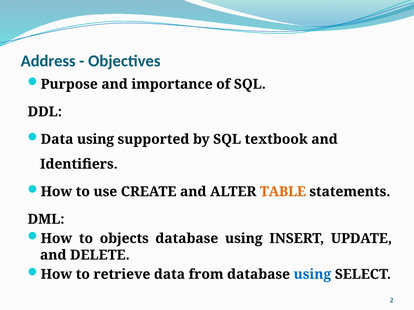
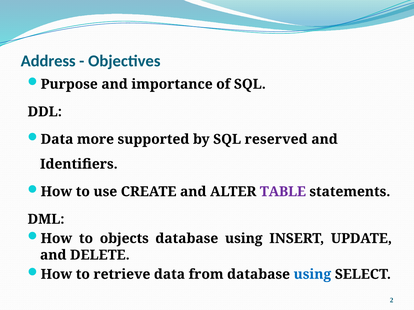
Data using: using -> more (95, 139)
textbook: textbook -> reserved (276, 139)
TABLE colour: orange -> purple (283, 192)
